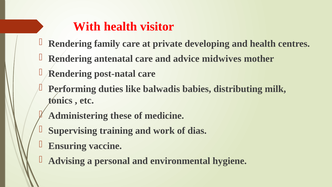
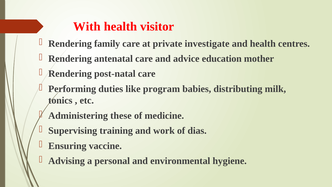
developing: developing -> investigate (207, 44)
midwives: midwives -> education (222, 59)
balwadis: balwadis -> program (161, 89)
